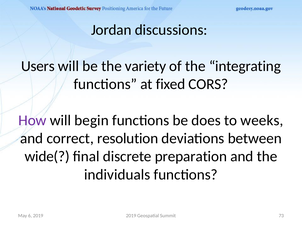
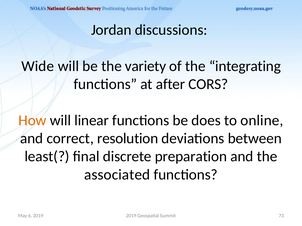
Users: Users -> Wide (38, 66)
fixed: fixed -> after (171, 84)
How colour: purple -> orange (32, 121)
begin: begin -> linear (92, 121)
weeks: weeks -> online (262, 121)
wide(: wide( -> least( (47, 157)
individuals: individuals -> associated (117, 175)
